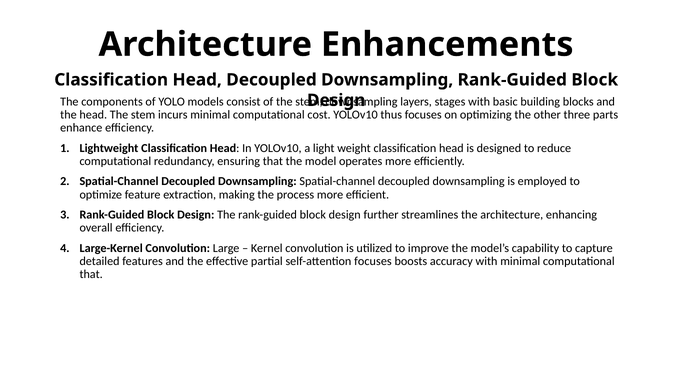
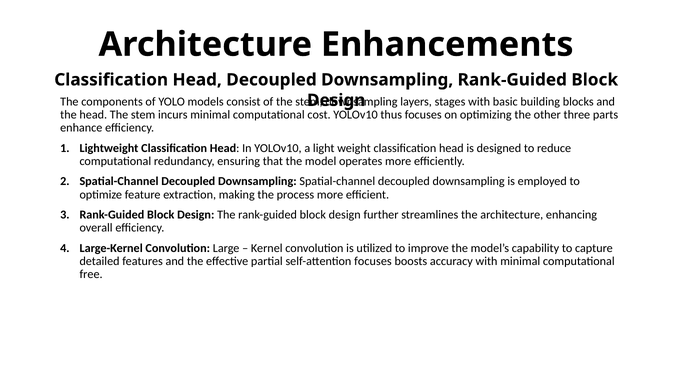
that: that -> free (91, 274)
